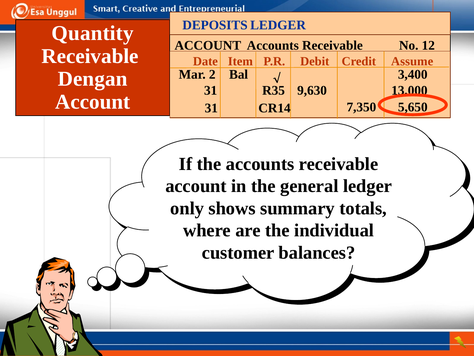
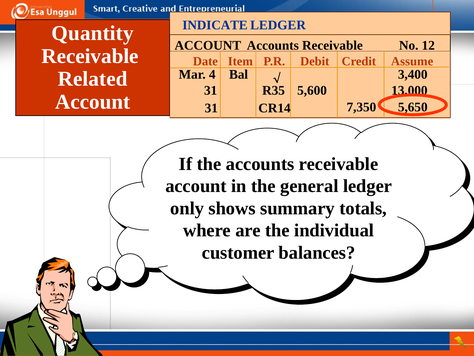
DEPOSITS: DEPOSITS -> INDICATE (215, 25)
2: 2 -> 4 (212, 74)
Dengan: Dengan -> Related (93, 79)
9,630: 9,630 -> 5,600 (312, 90)
